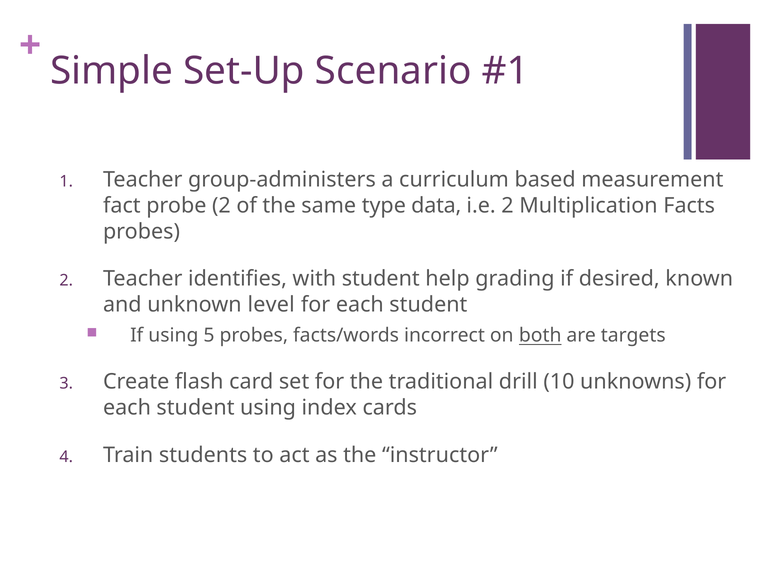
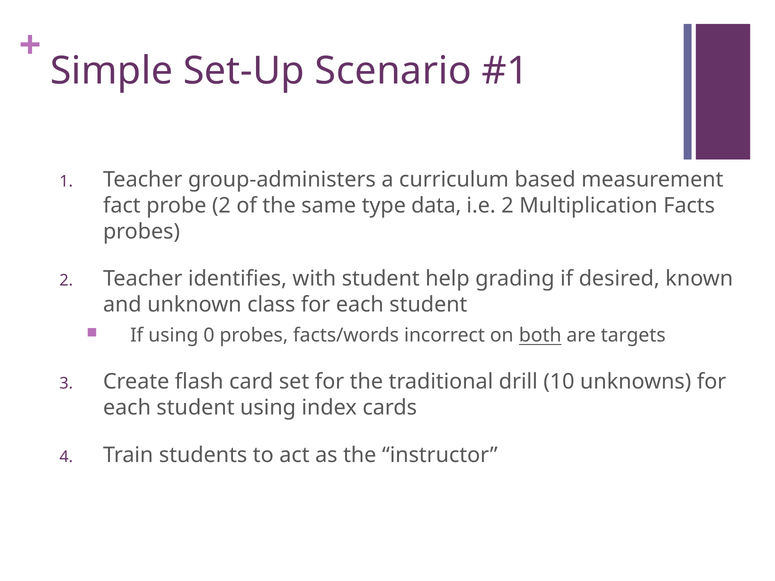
level: level -> class (271, 305)
5: 5 -> 0 (209, 336)
